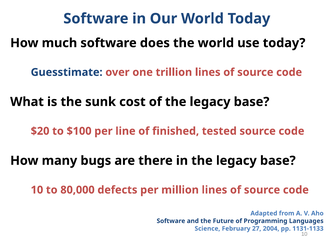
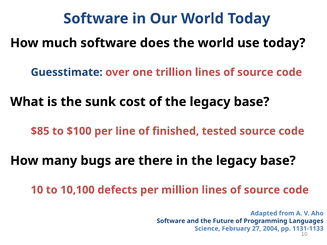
$20: $20 -> $85 (40, 131)
80,000: 80,000 -> 10,100 (78, 190)
